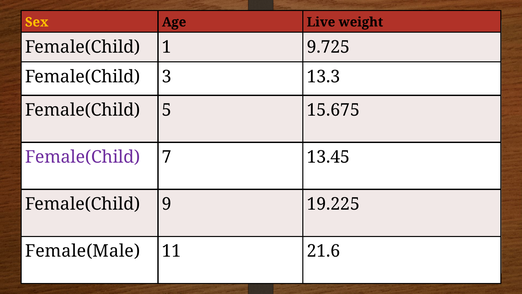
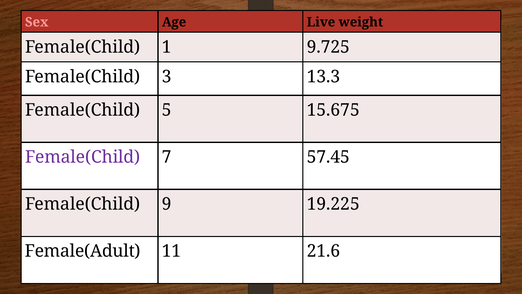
Sex colour: yellow -> pink (37, 22)
13.45: 13.45 -> 57.45 (328, 157)
Female(Male: Female(Male -> Female(Adult (83, 251)
